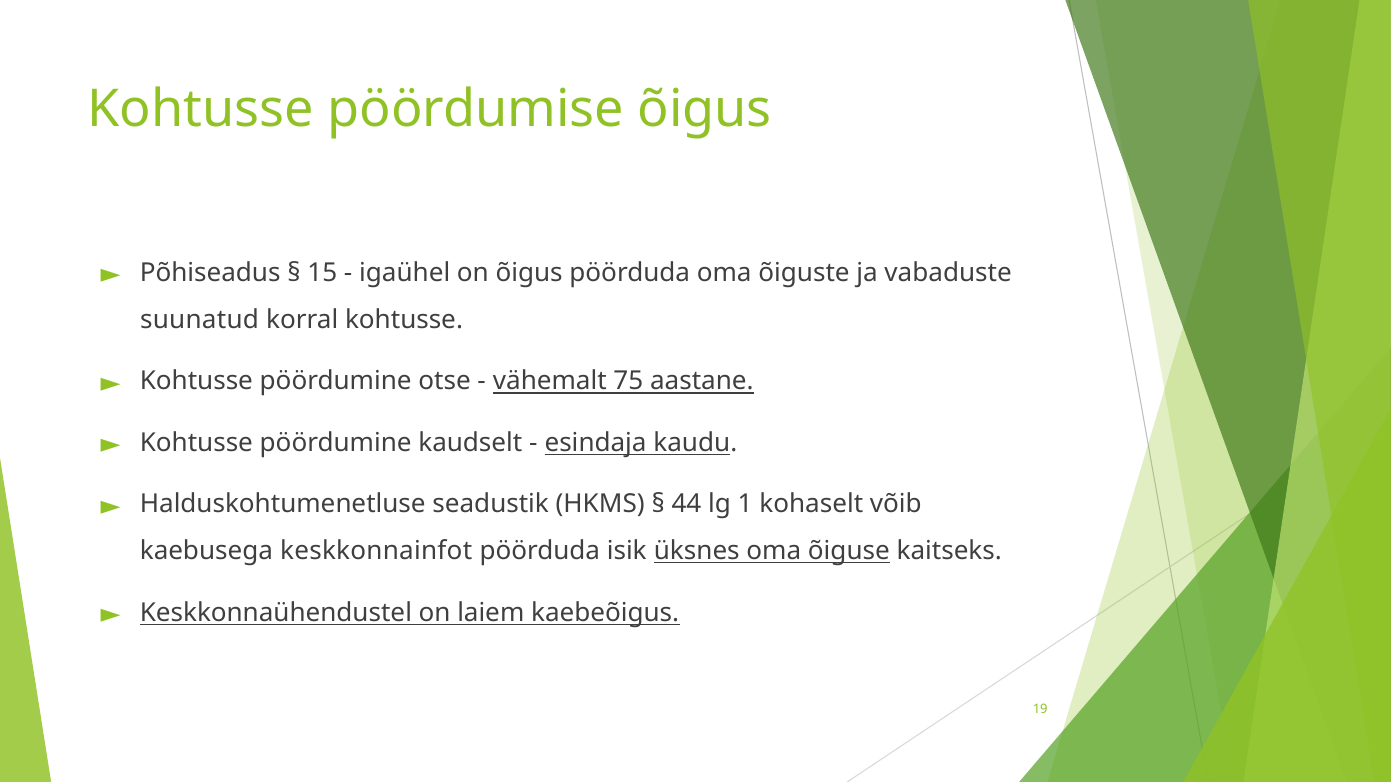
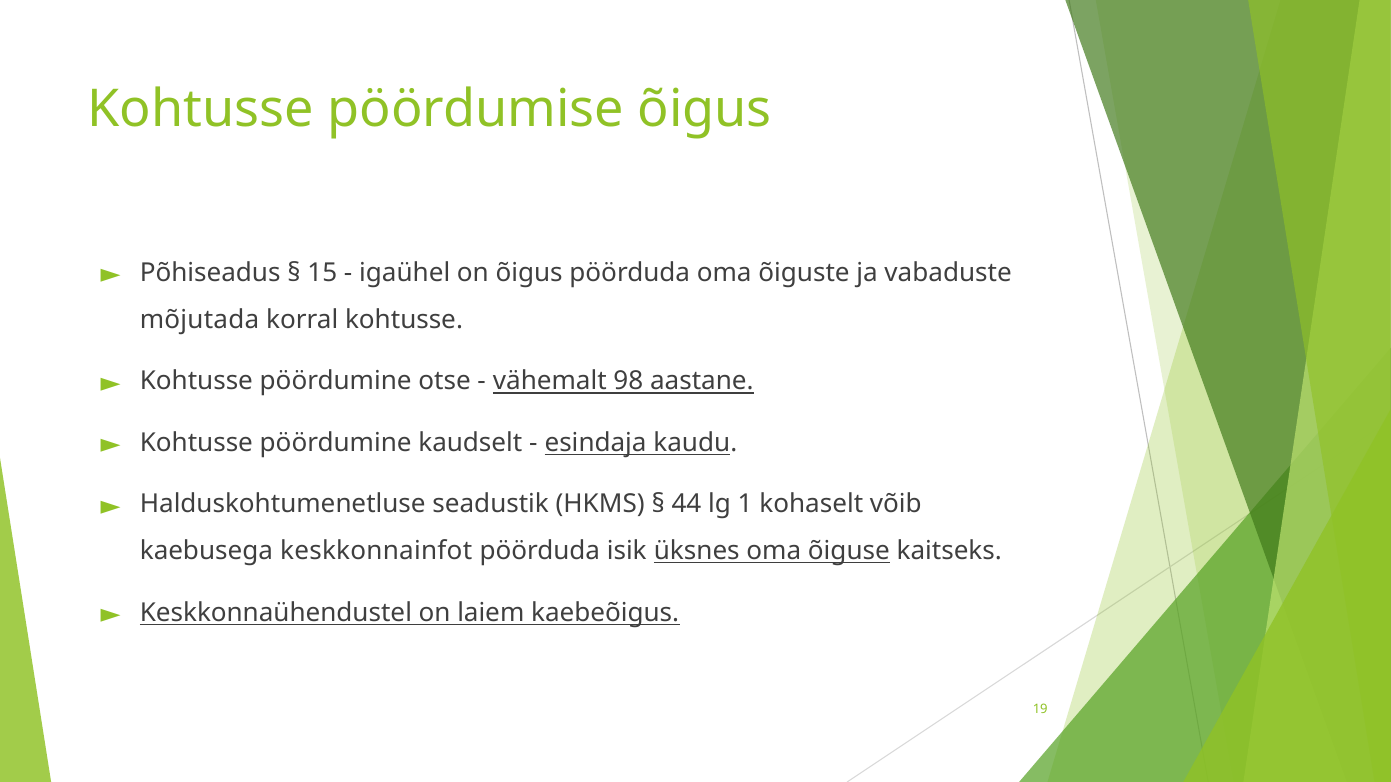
suunatud: suunatud -> mõjutada (200, 320)
75: 75 -> 98 (628, 381)
